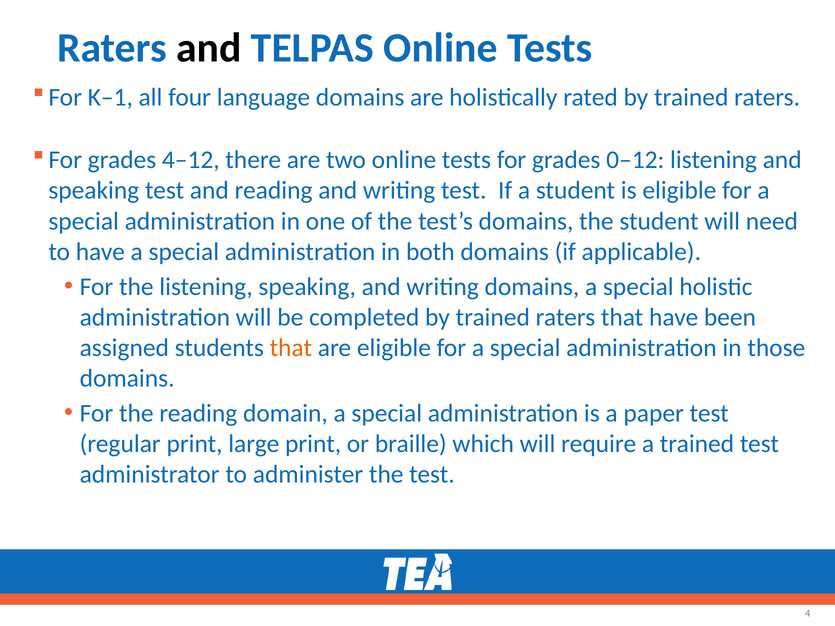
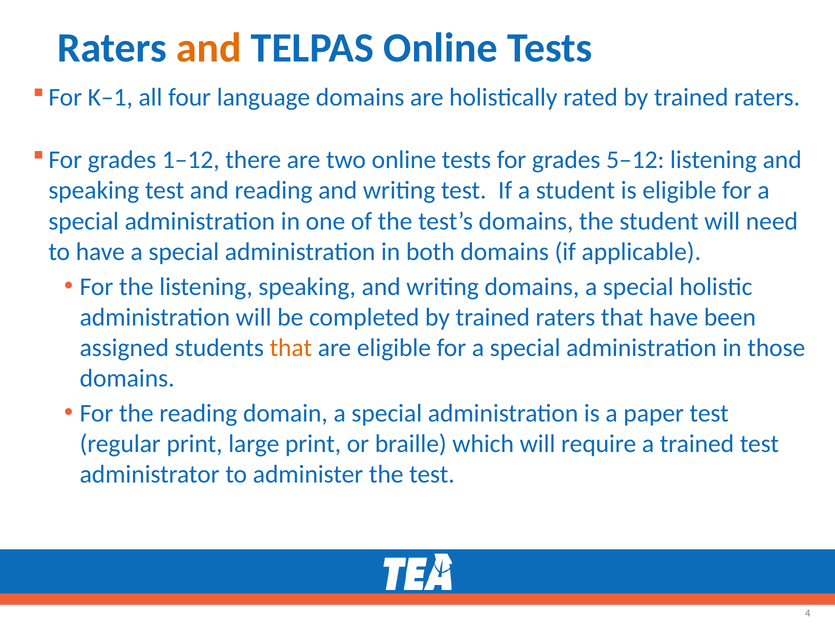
and colour: black -> orange (209, 48)
4–12: 4–12 -> 1–12 (191, 160)
0–12: 0–12 -> 5–12 (635, 160)
